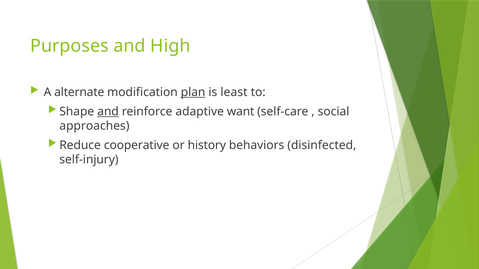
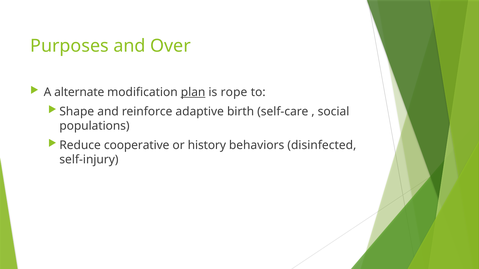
High: High -> Over (171, 46)
least: least -> rope (234, 92)
and underline: present -> none (108, 112)
want: want -> birth (241, 112)
approaches: approaches -> populations (94, 126)
